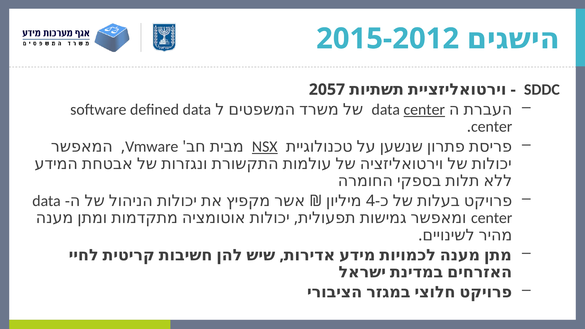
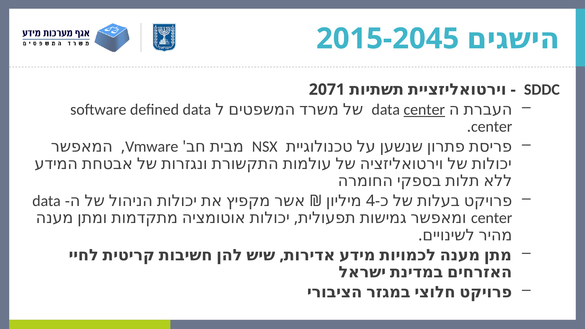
2015-2012: 2015-2012 -> 2015-2045 (388, 39)
2057: 2057 -> 2071 (327, 90)
NSX underline: present -> none (265, 147)
